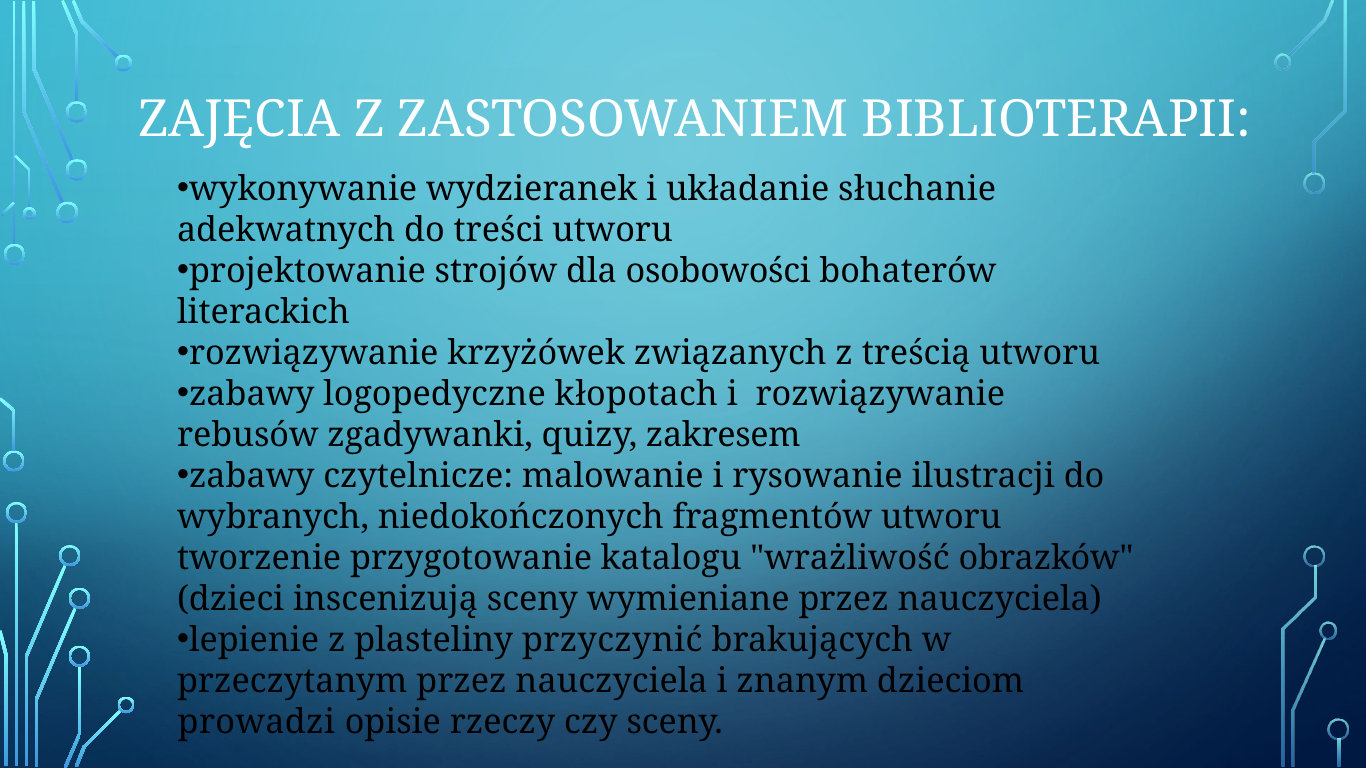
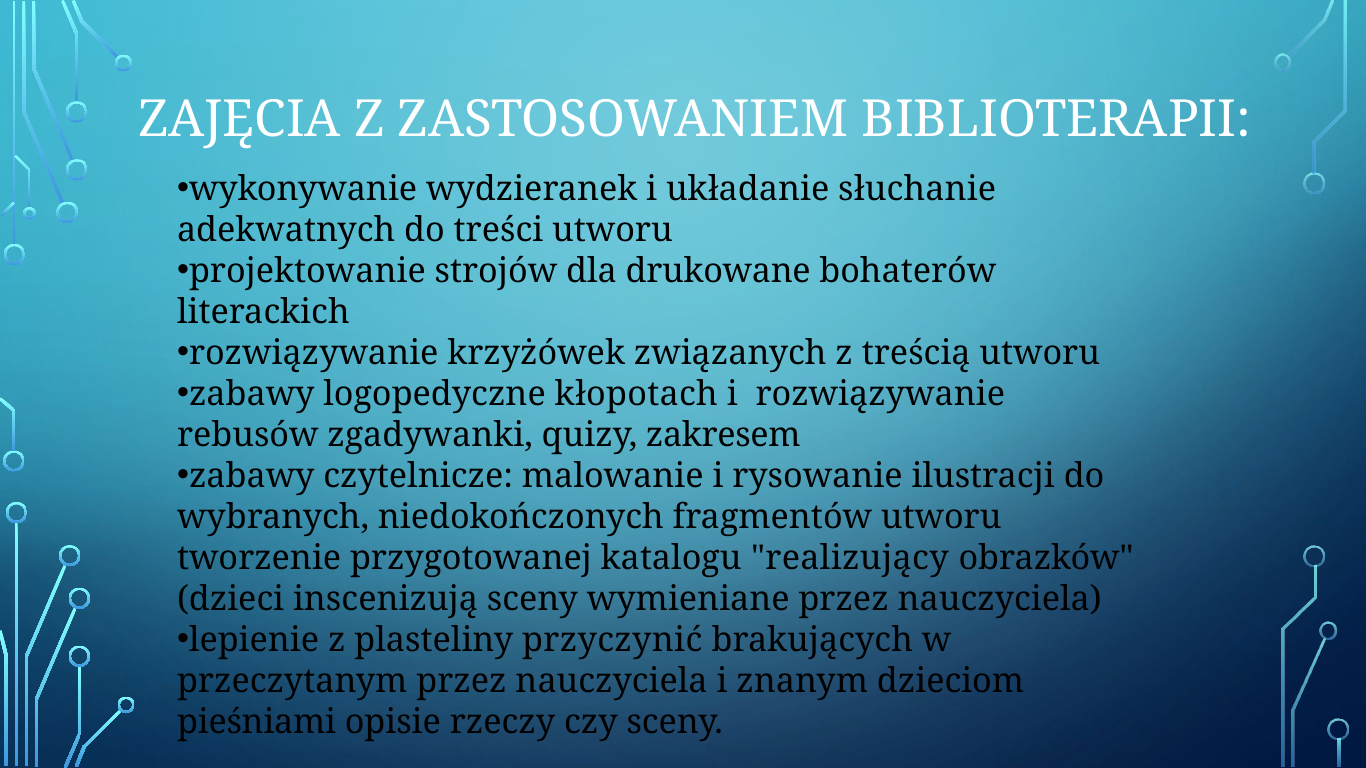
osobowości: osobowości -> drukowane (718, 272)
przygotowanie: przygotowanie -> przygotowanej (471, 558)
wrażliwość: wrażliwość -> realizujący (850, 558)
prowadzi: prowadzi -> pieśniami (257, 722)
